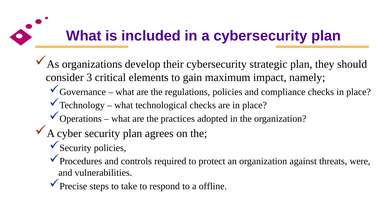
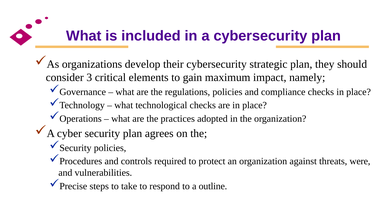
offline: offline -> outline (213, 187)
